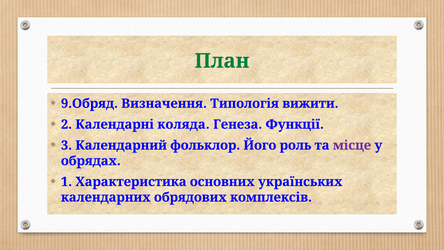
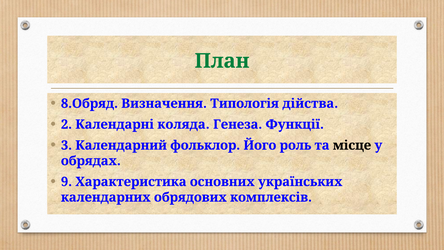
9.Обряд: 9.Обряд -> 8.Обряд (89, 103)
вижити: вижити -> дійства (310, 103)
місце colour: purple -> black (352, 145)
1: 1 -> 9 (66, 182)
